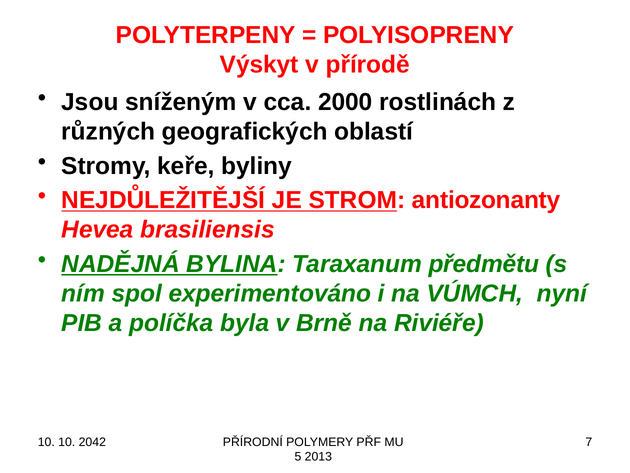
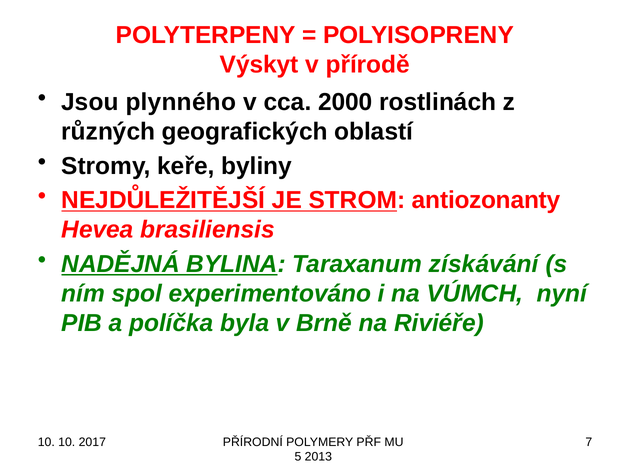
sníženým: sníženým -> plynného (181, 102)
předmětu: předmětu -> získávání (484, 264)
2042: 2042 -> 2017 (92, 442)
